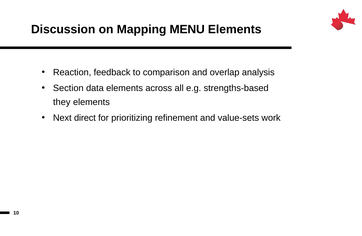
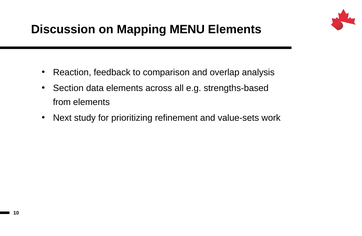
they: they -> from (62, 102)
direct: direct -> study (85, 118)
